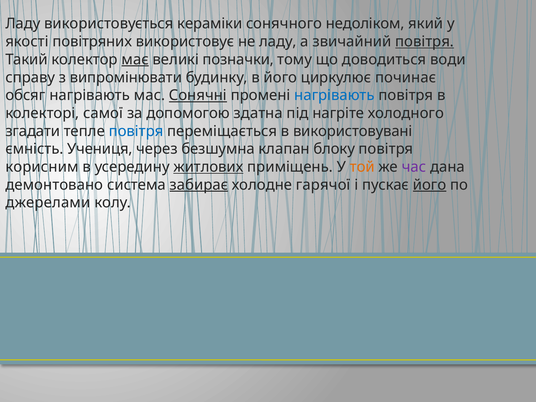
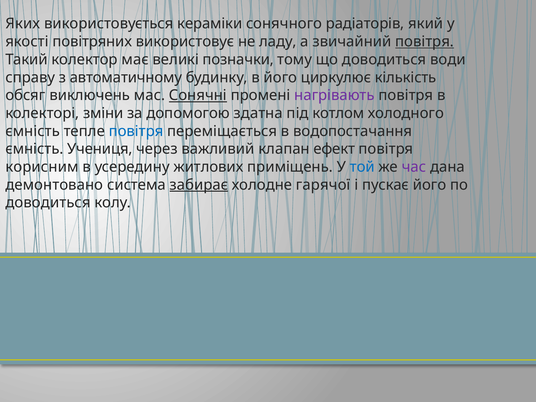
Ладу: Ладу -> Яких (23, 24)
недоліком: недоліком -> радіаторів (365, 24)
має underline: present -> none (135, 60)
випромінювати: випромінювати -> автоматичному (126, 77)
починає: починає -> кількість (406, 77)
обсяг нагрівають: нагрівають -> виключень (90, 95)
нагрівають colour: blue -> purple (334, 95)
самої: самої -> зміни (103, 113)
нагріте: нагріте -> котлом (338, 113)
згадати: згадати -> ємність (33, 131)
використовувані: використовувані -> водопостачання (353, 131)
безшумна: безшумна -> важливий (218, 149)
блоку: блоку -> ефект (334, 149)
житлових underline: present -> none (208, 167)
той colour: orange -> blue (362, 167)
його underline: present -> none (430, 185)
джерелами: джерелами -> доводиться (48, 203)
